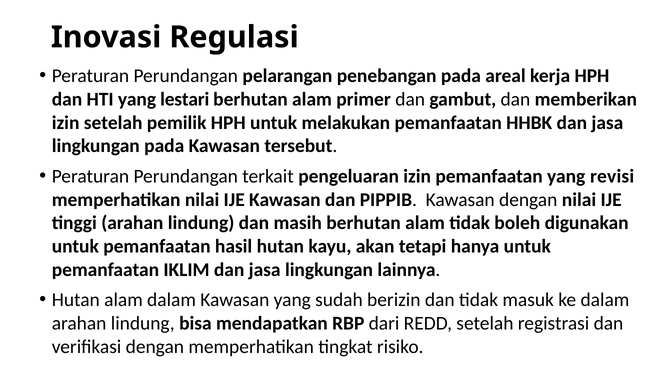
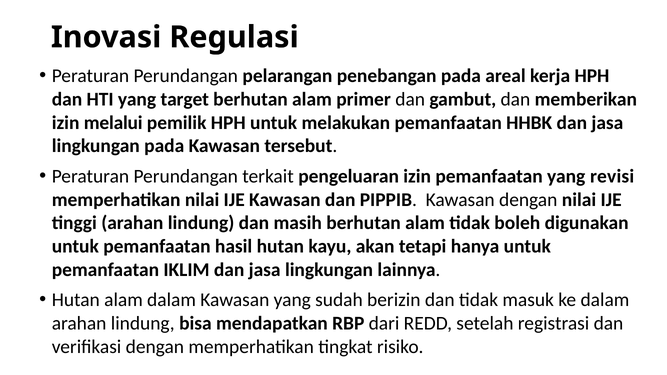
lestari: lestari -> target (185, 99)
izin setelah: setelah -> melalui (113, 123)
